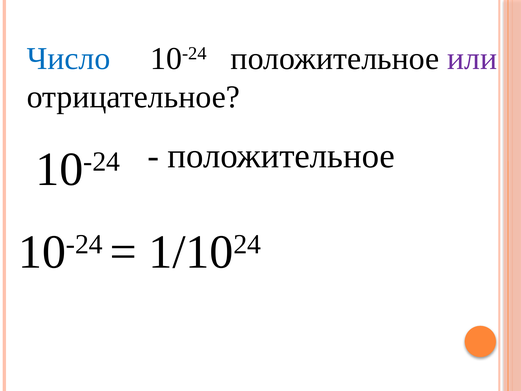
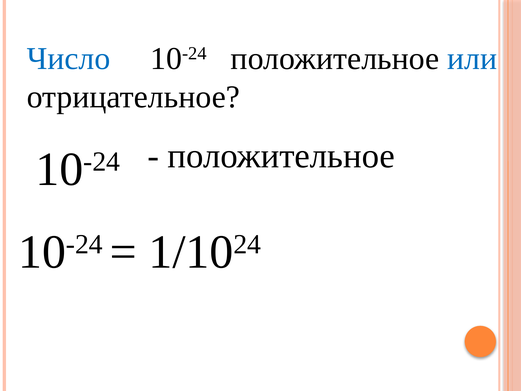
или colour: purple -> blue (472, 59)
